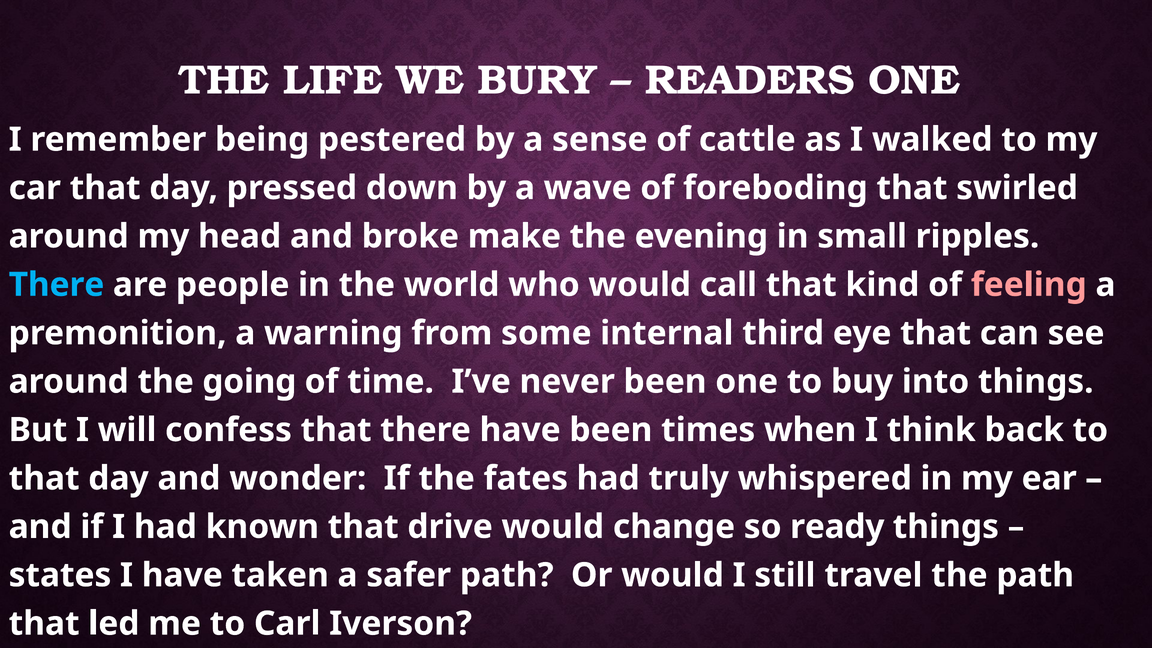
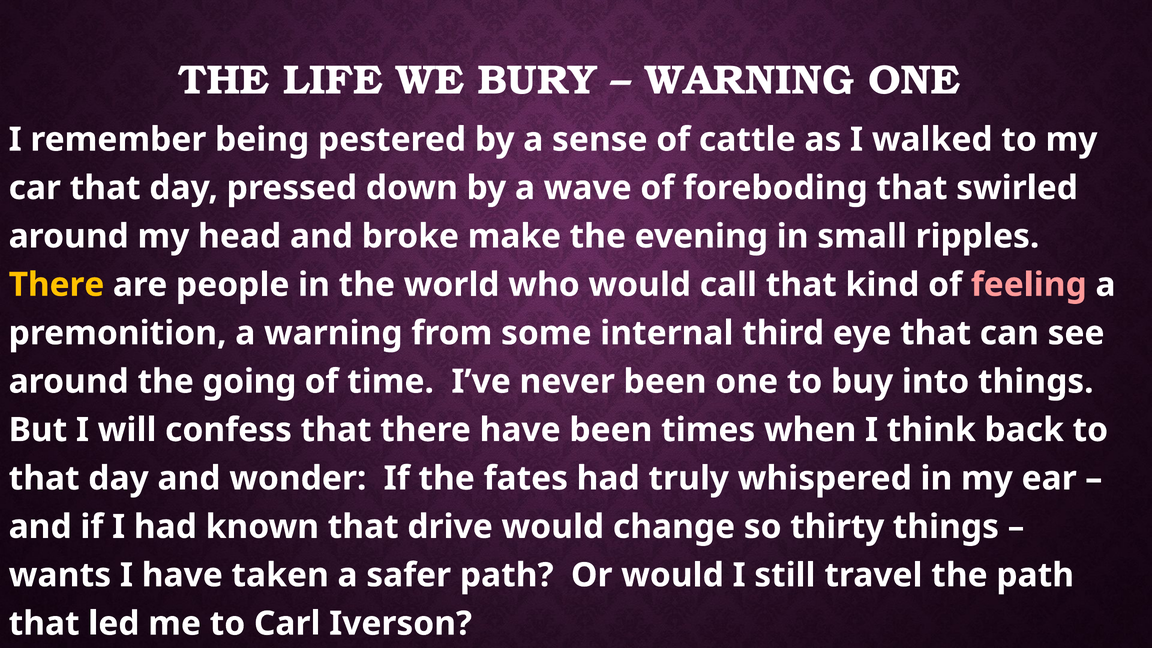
READERS: READERS -> WARNING (750, 80)
There colour: light blue -> yellow (56, 285)
ready: ready -> thirty (837, 527)
states: states -> wants (60, 575)
